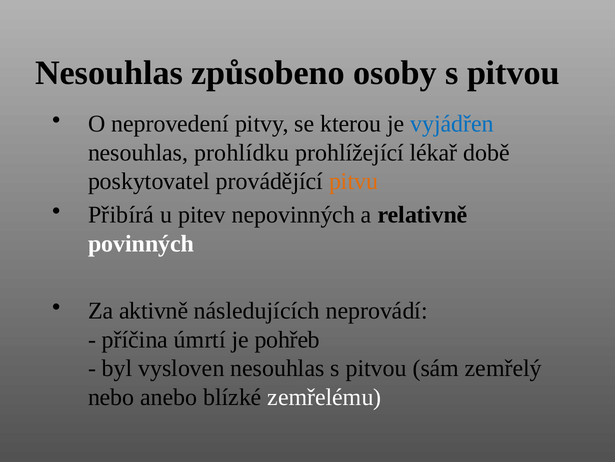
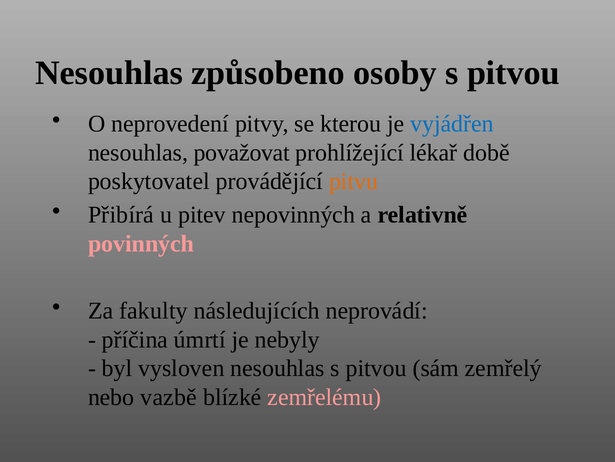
prohlídku: prohlídku -> považovat (242, 153)
povinných colour: white -> pink (141, 243)
aktivně: aktivně -> fakulty (153, 310)
pohřeb: pohřeb -> nebyly (287, 339)
anebo: anebo -> vazbě (169, 397)
zemřelému colour: white -> pink (324, 397)
